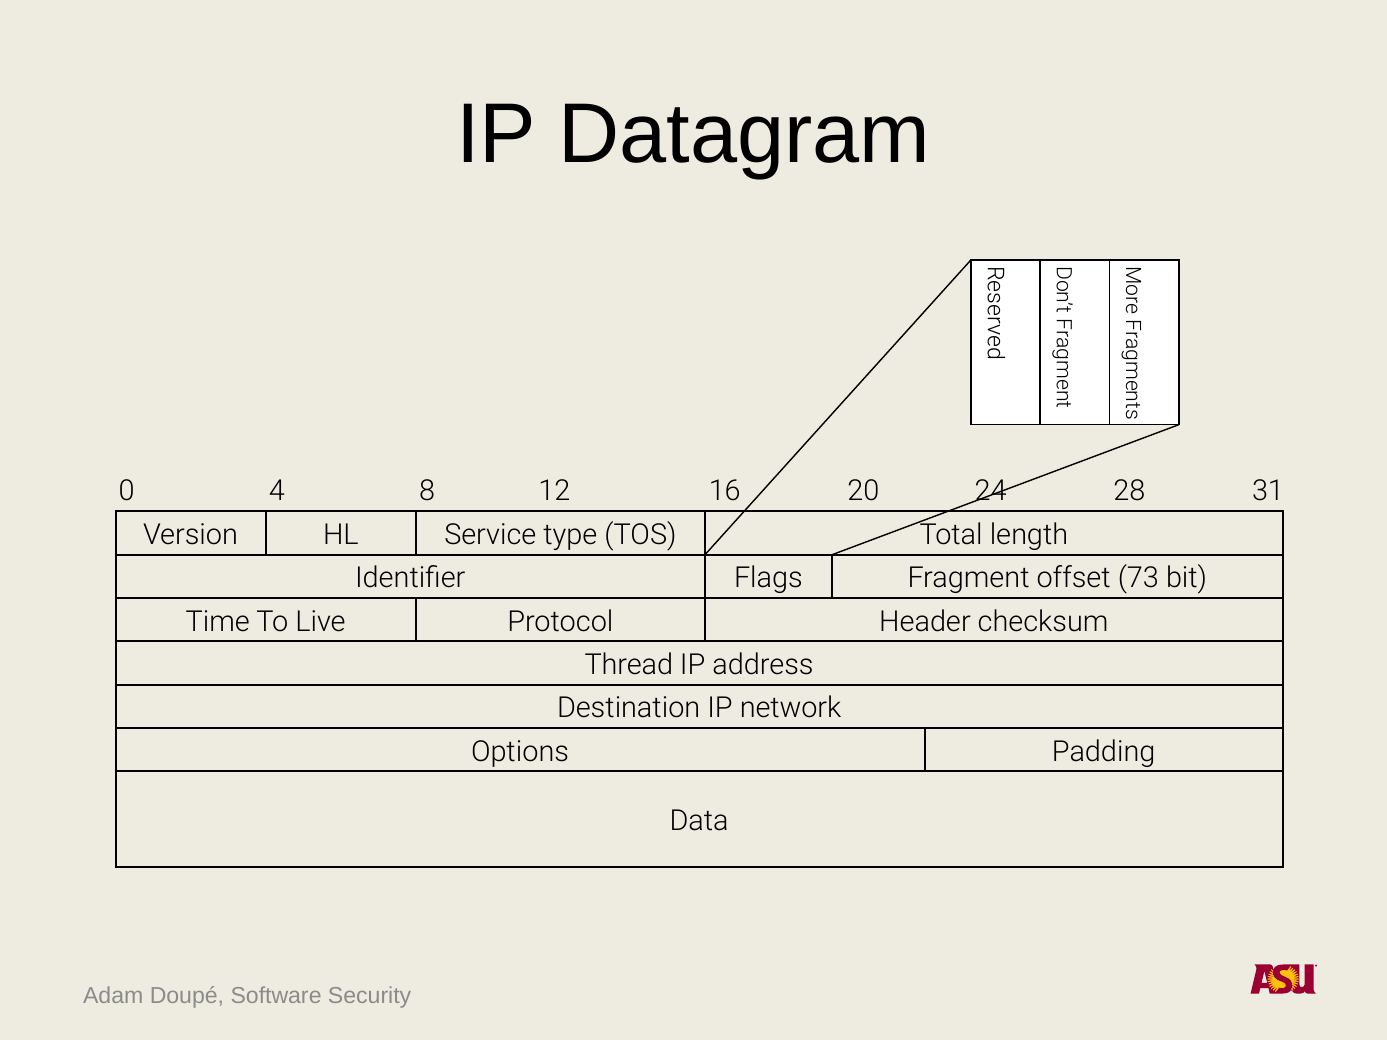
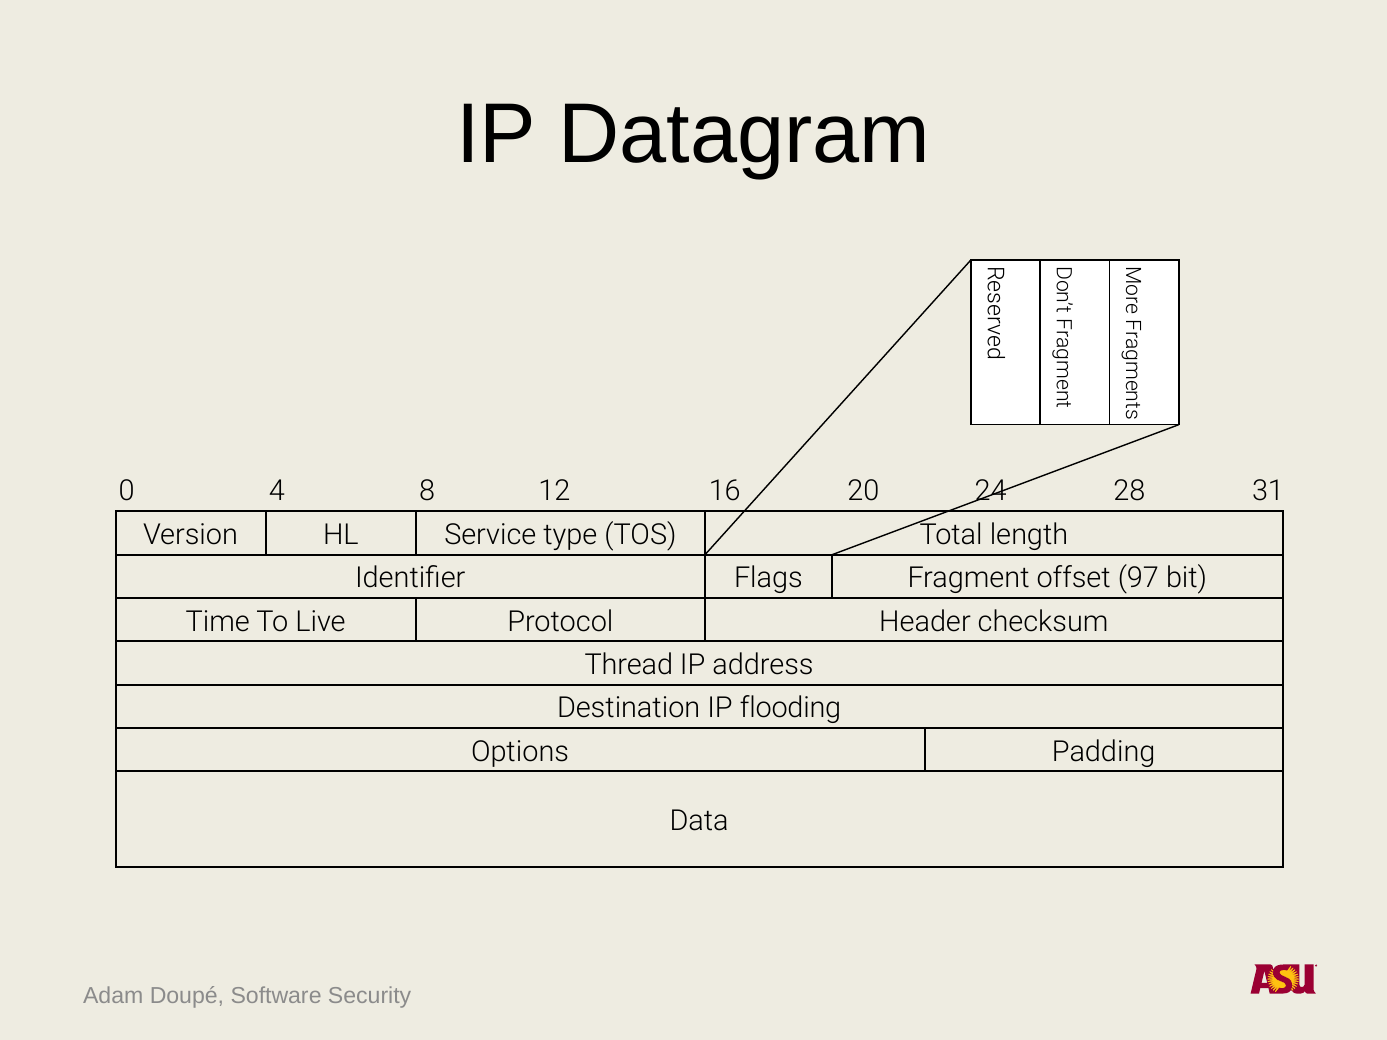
73: 73 -> 97 (1138, 578)
network: network -> flooding (791, 708)
